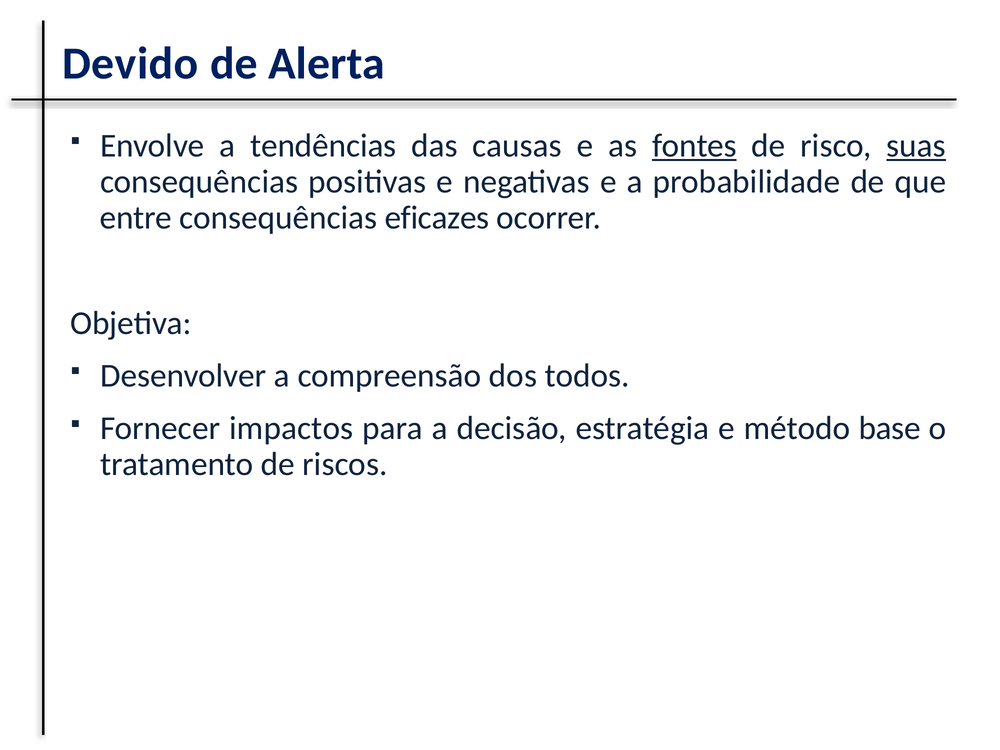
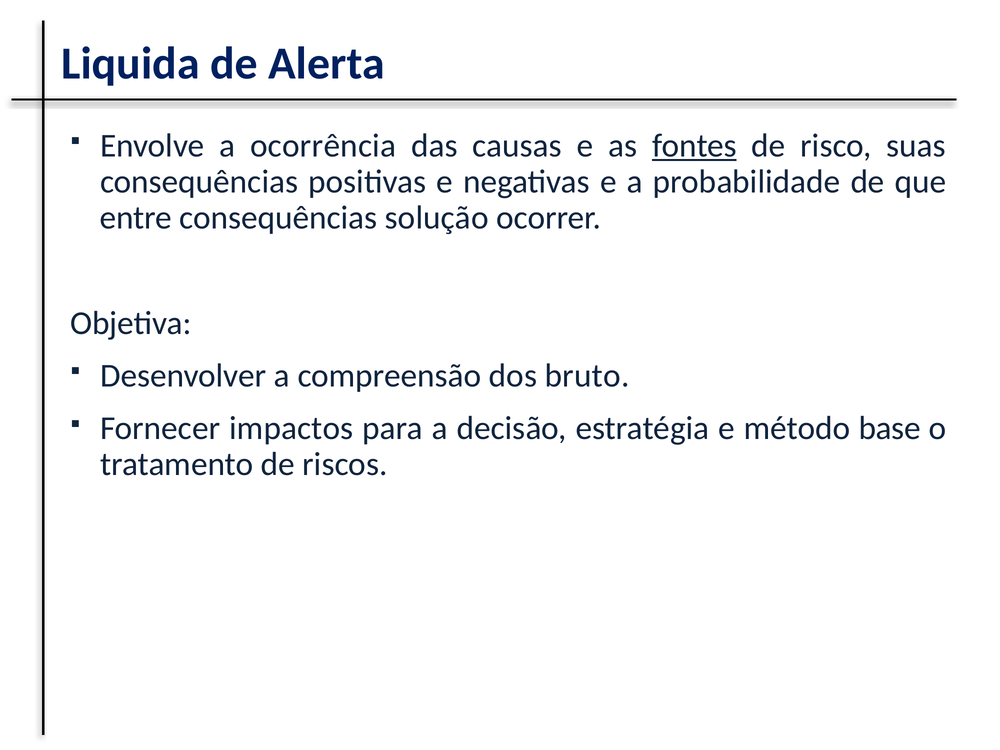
Devido: Devido -> Liquida (130, 64)
tendências: tendências -> ocorrência (323, 146)
suas underline: present -> none (916, 146)
eficazes: eficazes -> solução (437, 218)
todos: todos -> bruto (587, 376)
